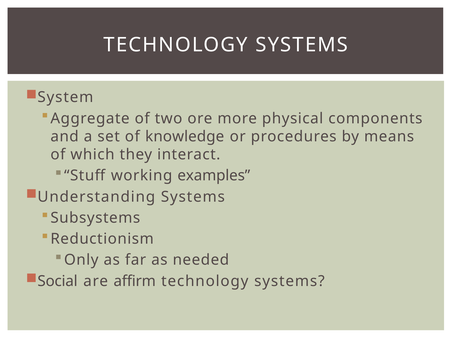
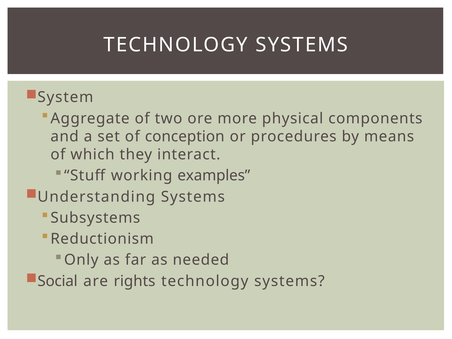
knowledge: knowledge -> conception (185, 136)
affirm: affirm -> rights (135, 281)
